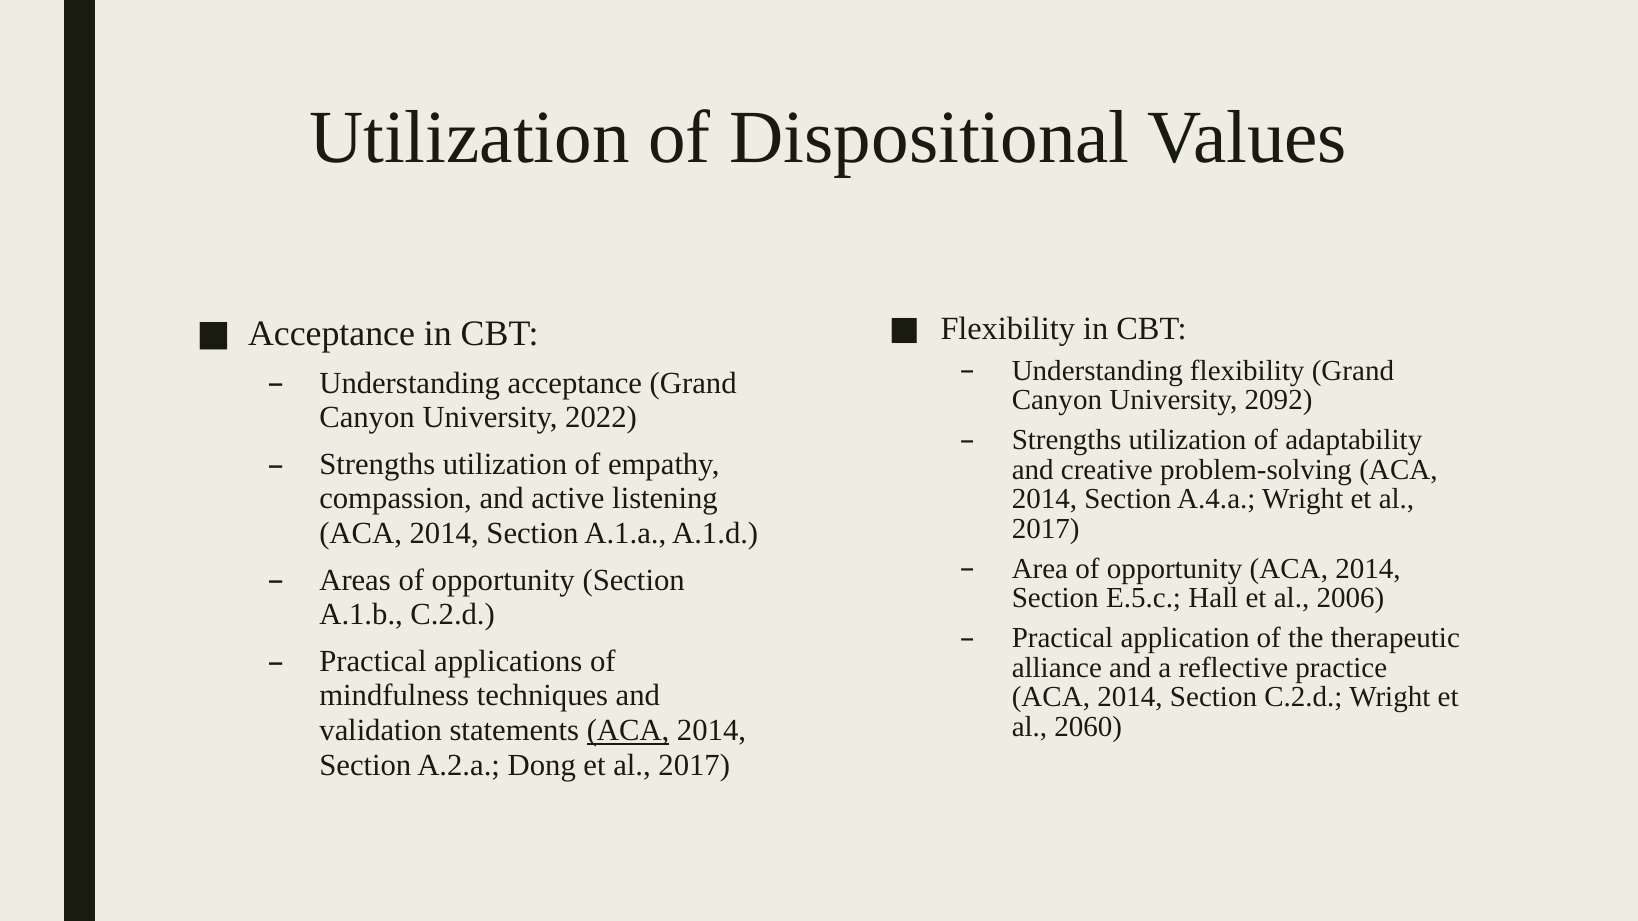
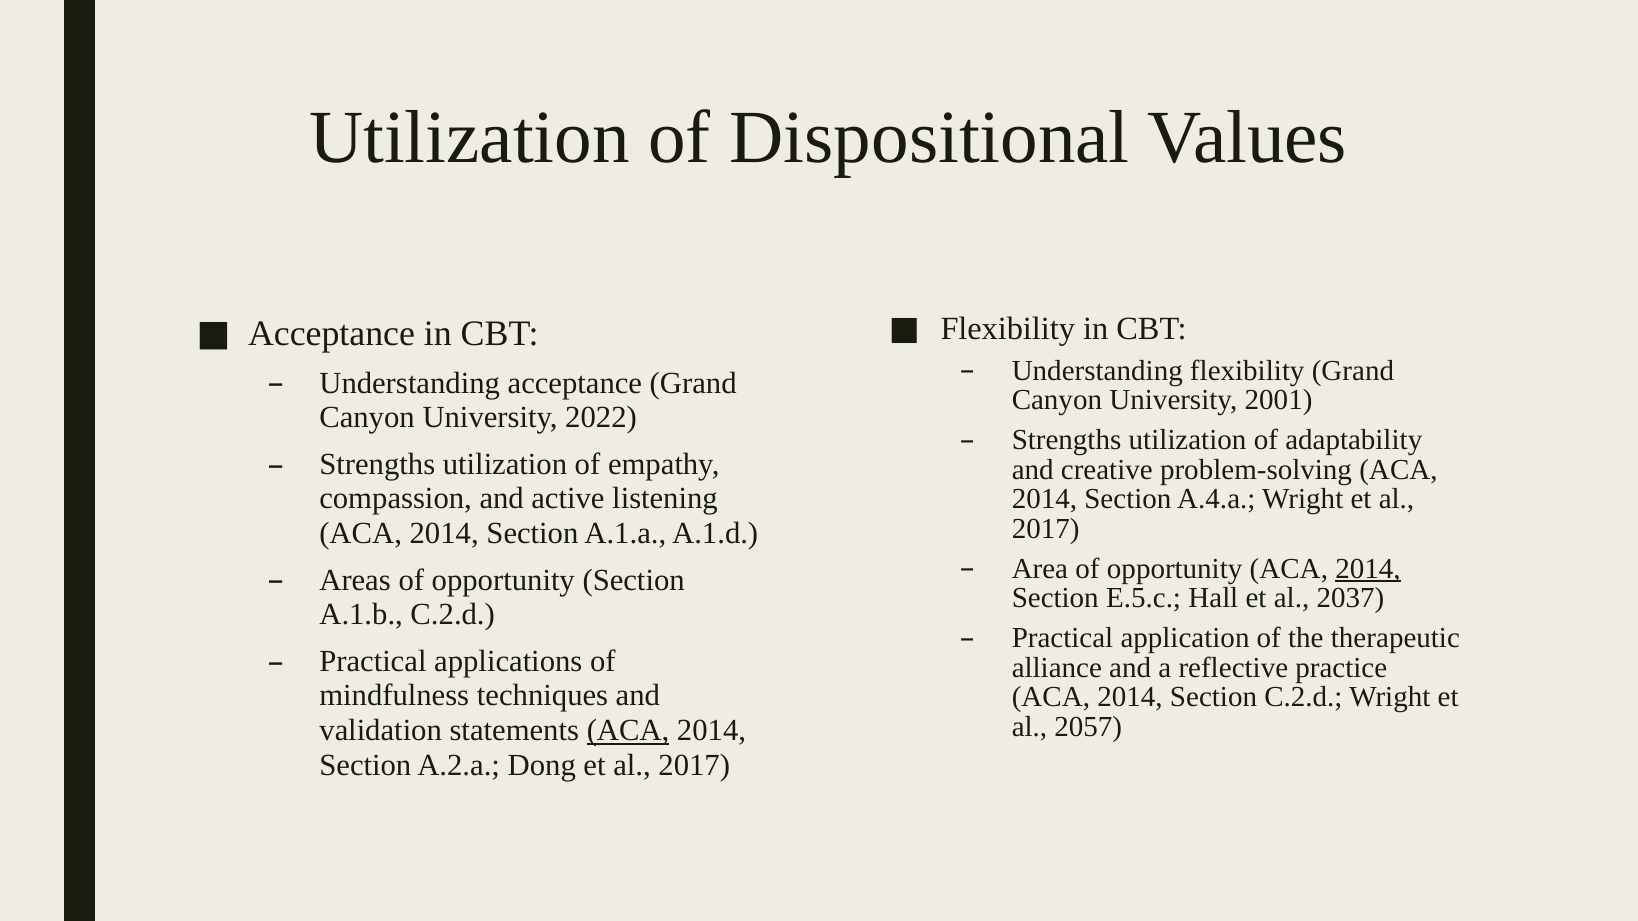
2092: 2092 -> 2001 (1279, 400)
2014 underline: none -> present (1368, 569)
2006: 2006 -> 2037 (1350, 598)
2060: 2060 -> 2057 (1088, 727)
